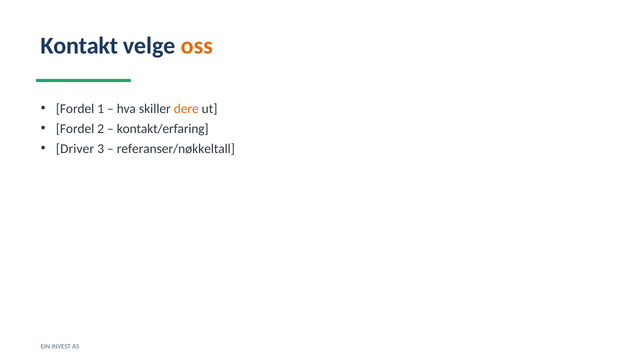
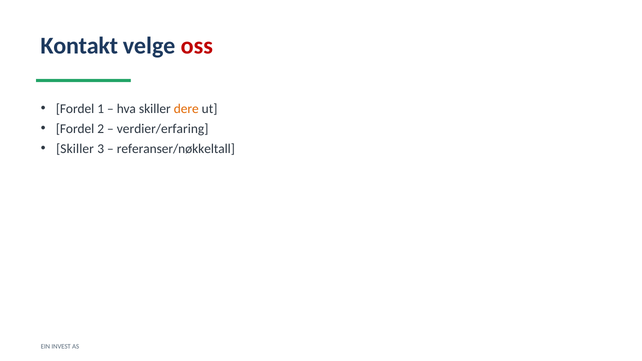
oss colour: orange -> red (197, 46)
kontakt/erfaring: kontakt/erfaring -> verdier/erfaring (163, 129)
Driver: Driver -> Skiller (75, 149)
